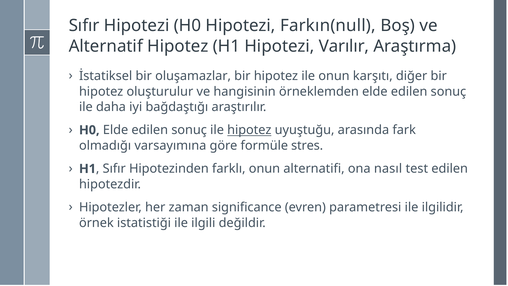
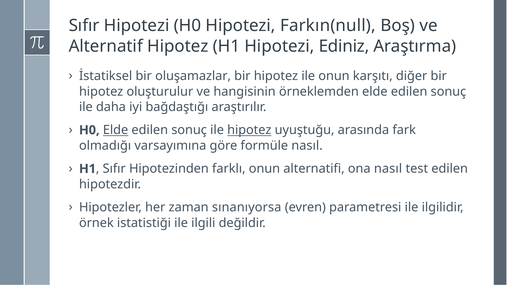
Varılır: Varılır -> Ediniz (344, 46)
Elde underline: none -> present (116, 130)
formüle stres: stres -> nasıl (307, 146)
significance: significance -> sınanıyorsa (247, 207)
